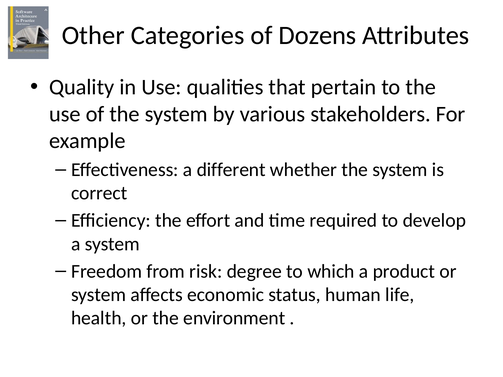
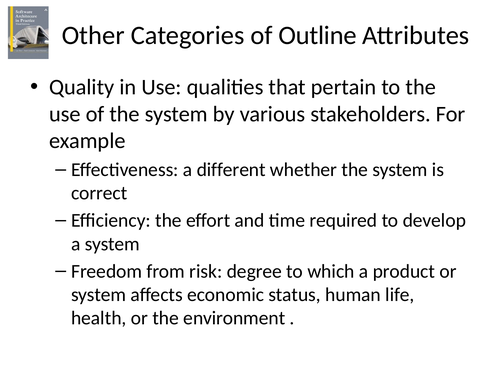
Dozens: Dozens -> Outline (318, 35)
